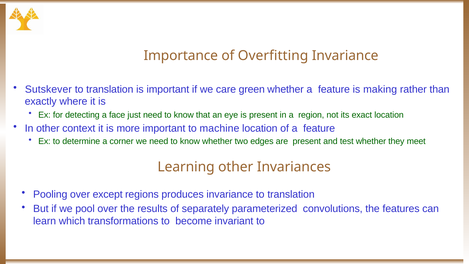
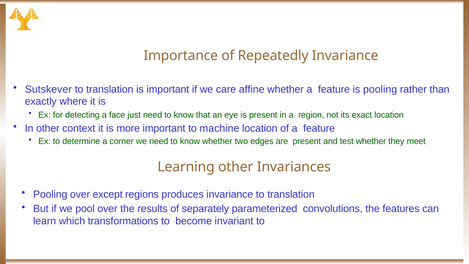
Overfitting: Overfitting -> Repeatedly (273, 56)
green: green -> affine (252, 89)
is making: making -> pooling (380, 89)
